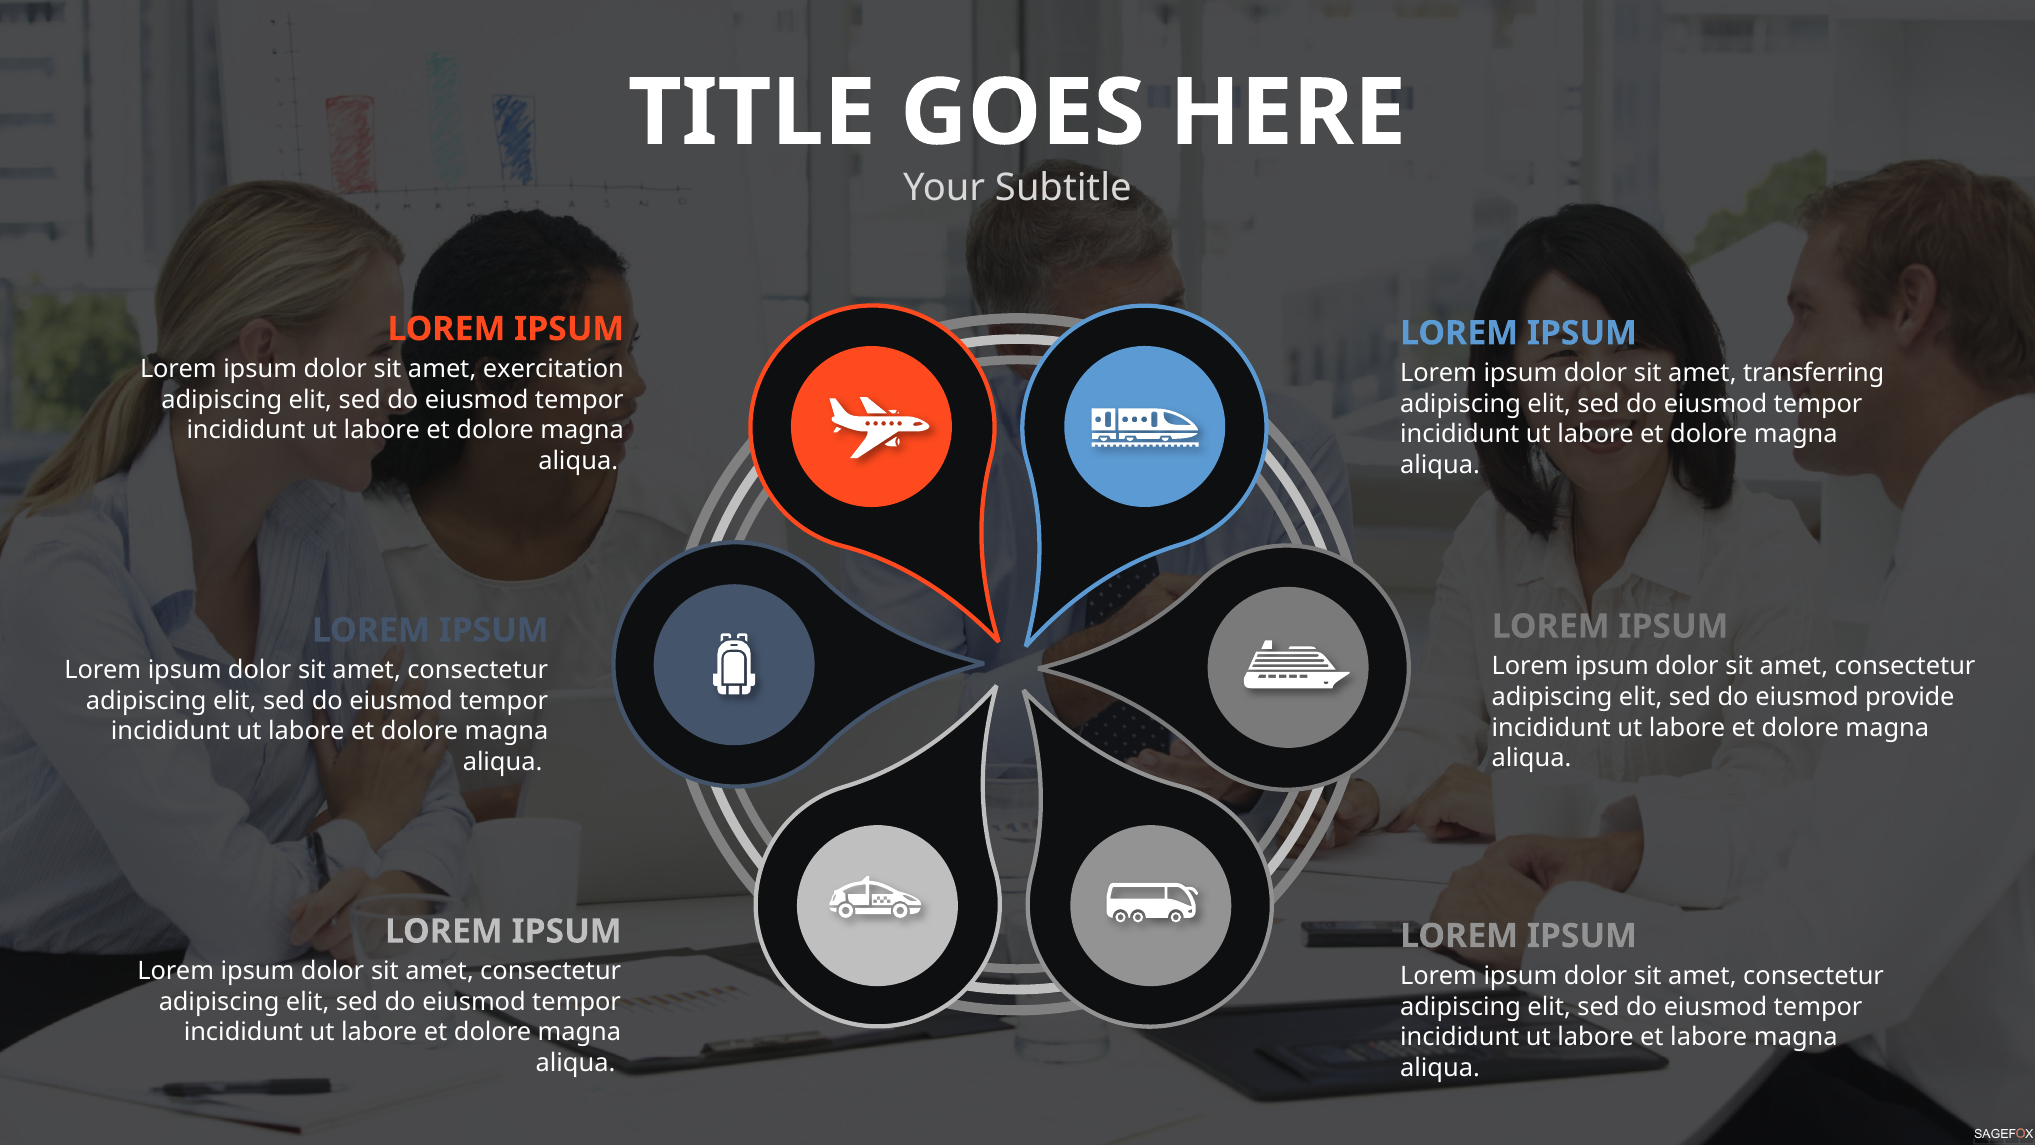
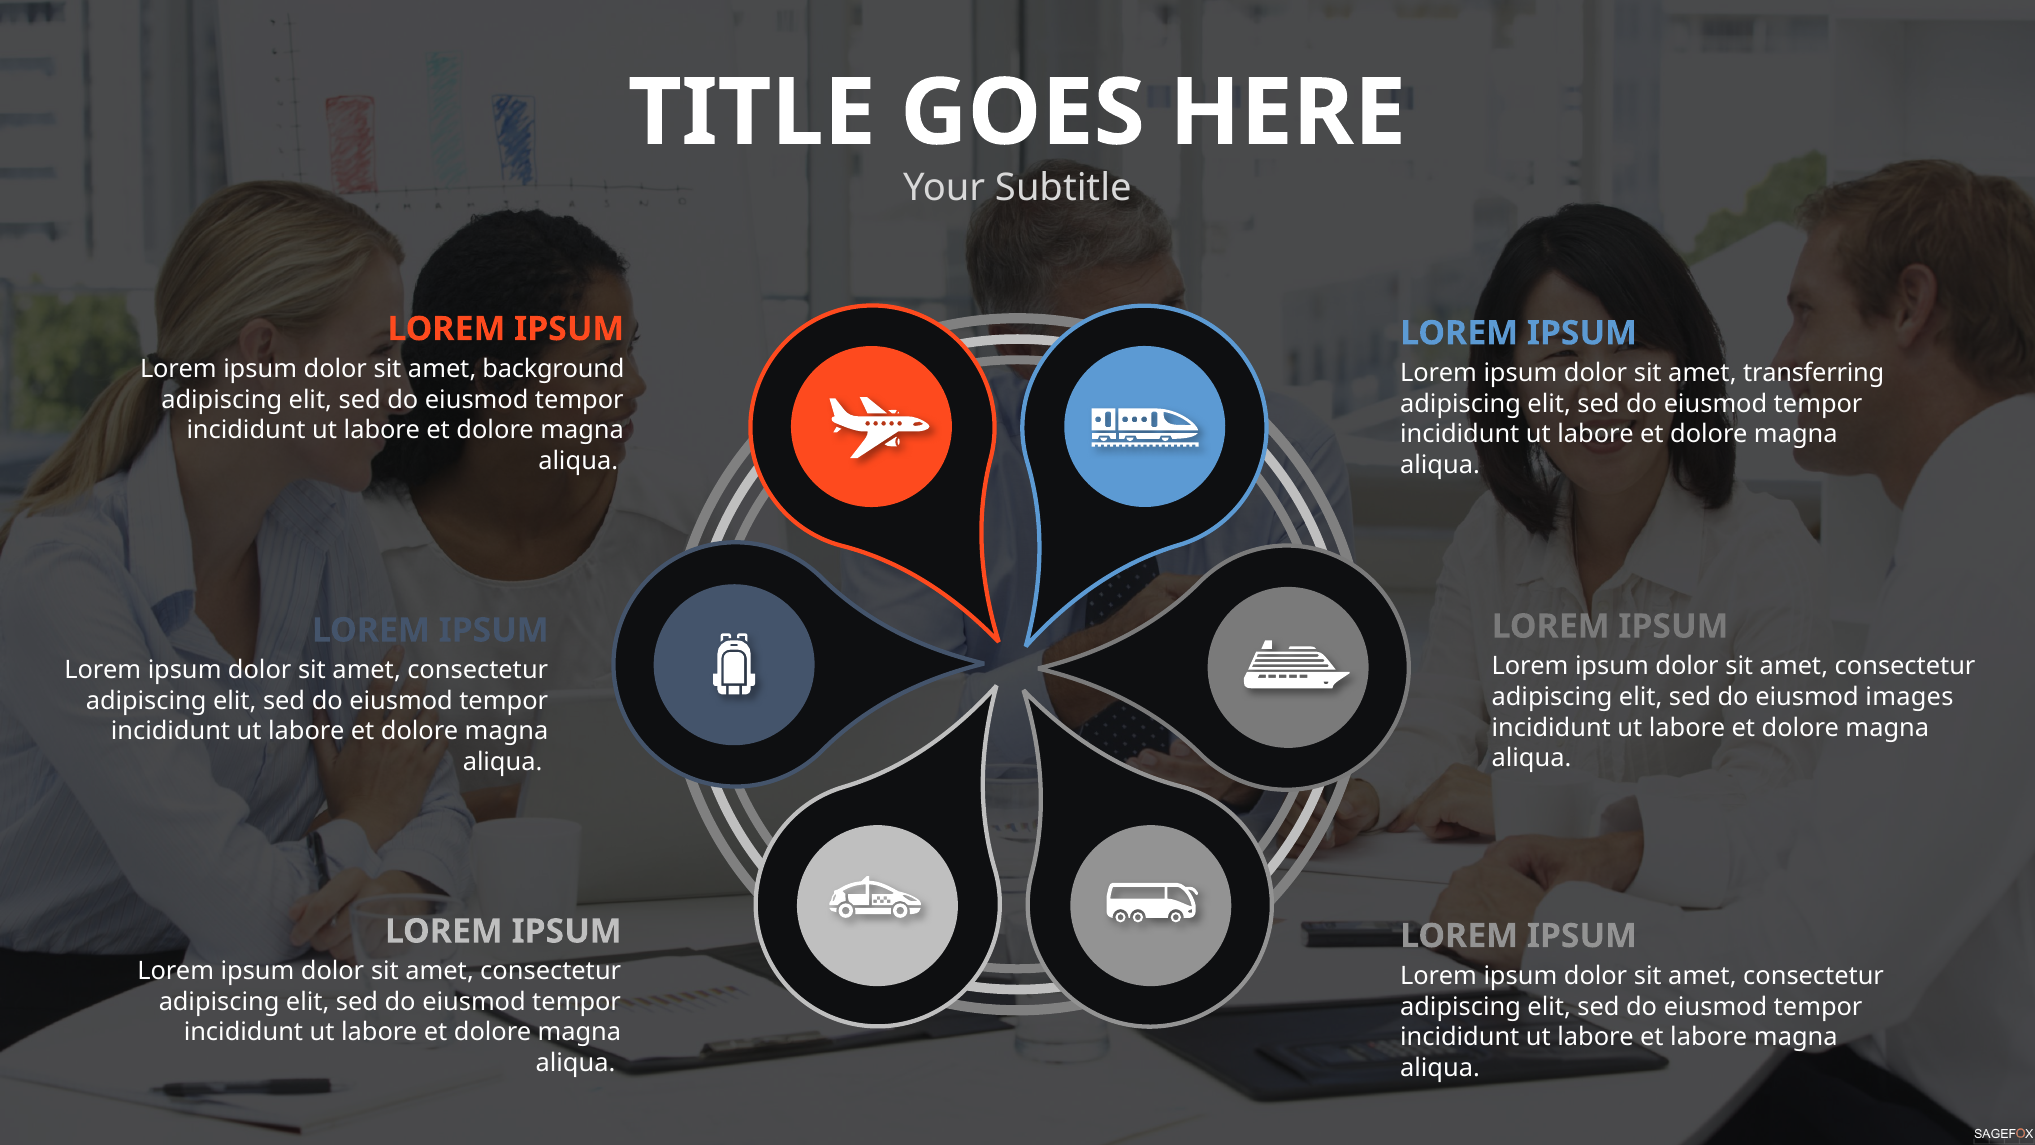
exercitation: exercitation -> background (553, 369)
provide: provide -> images (1909, 697)
